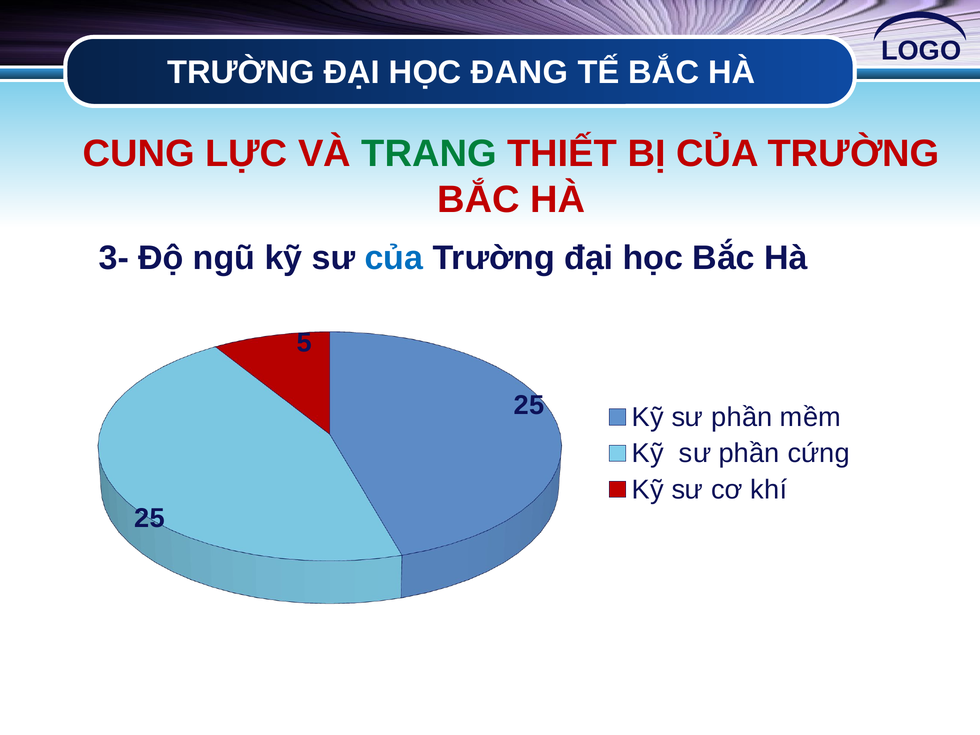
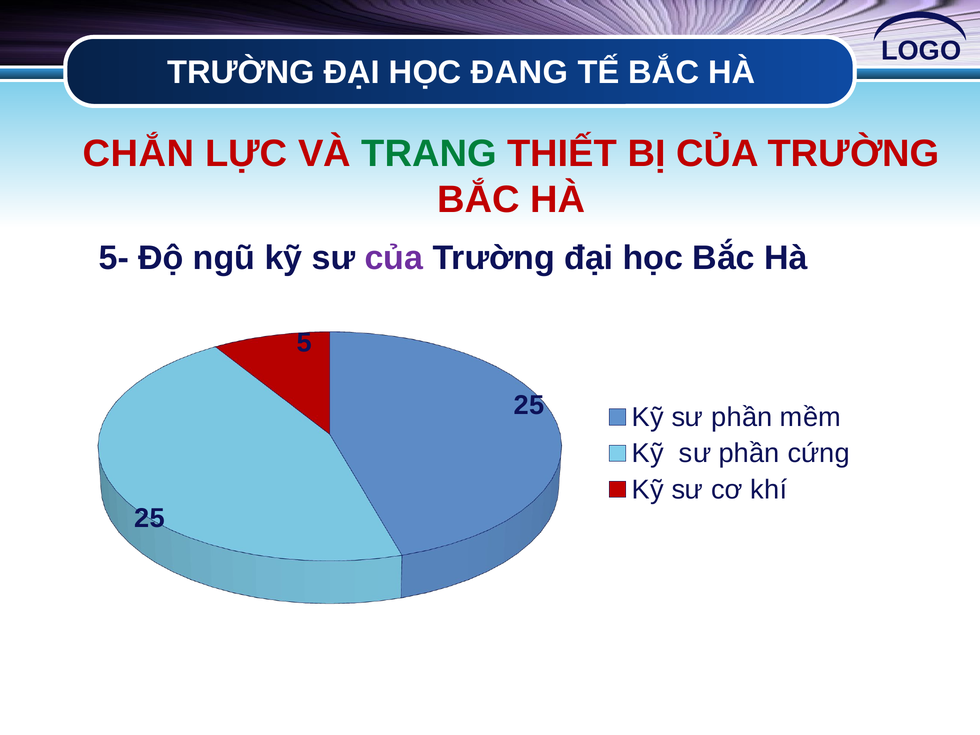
CUNG: CUNG -> CHẮN (138, 154)
3-: 3- -> 5- (114, 258)
của colour: blue -> purple (394, 258)
